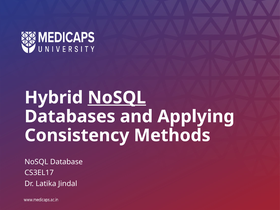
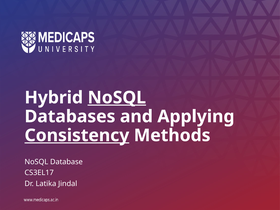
Consistency underline: none -> present (77, 135)
